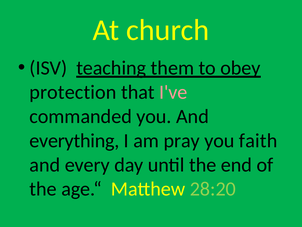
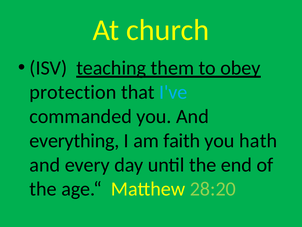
I've colour: pink -> light blue (173, 92)
pray: pray -> faith (182, 140)
faith: faith -> hath (258, 140)
